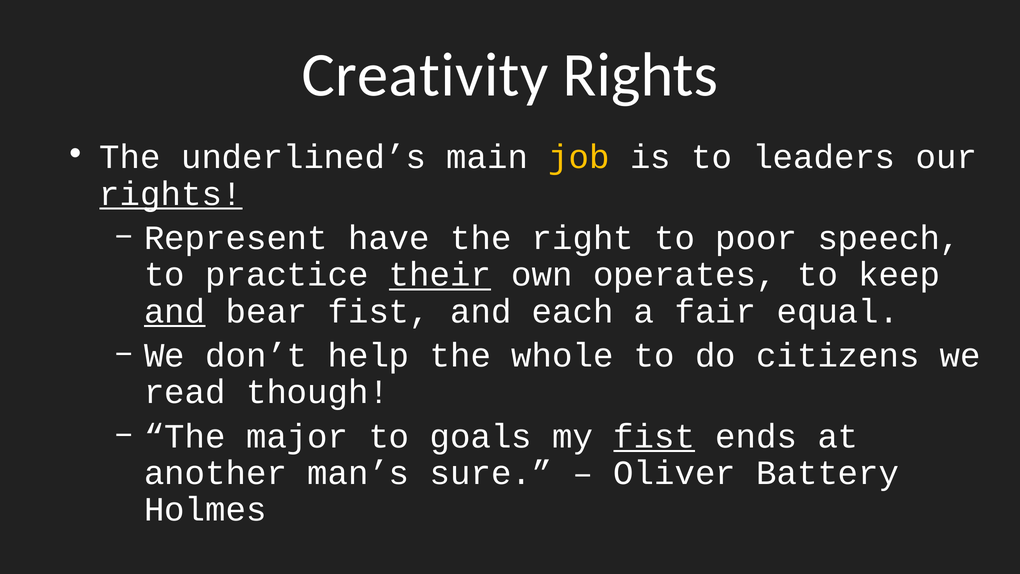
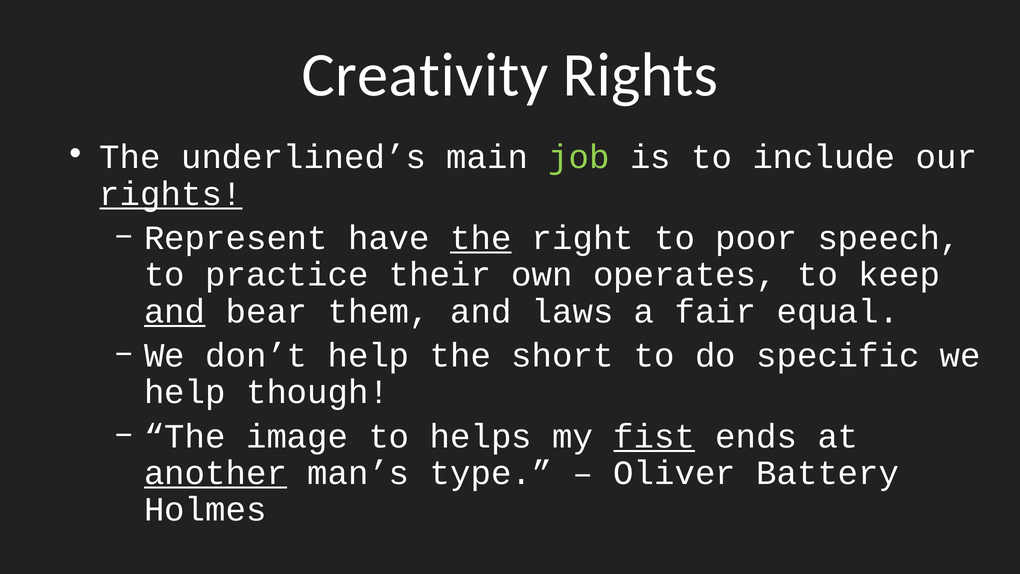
job colour: yellow -> light green (579, 157)
leaders: leaders -> include (824, 157)
the underline: none -> present (481, 238)
their underline: present -> none (440, 275)
bear fist: fist -> them (379, 311)
each: each -> laws (573, 311)
whole: whole -> short (562, 355)
citizens: citizens -> specific (838, 355)
read: read -> help (185, 392)
major: major -> image (297, 436)
goals: goals -> helps (481, 436)
another underline: none -> present (216, 473)
sure: sure -> type (491, 473)
